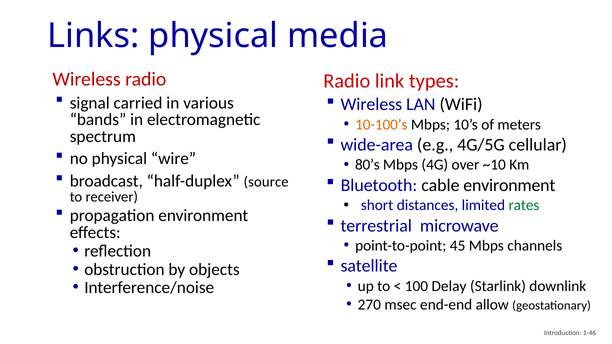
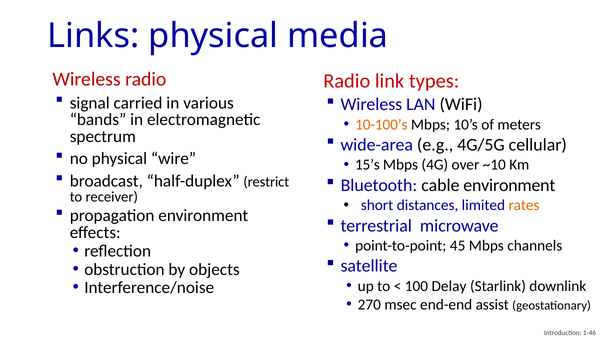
80’s: 80’s -> 15’s (367, 165)
source: source -> restrict (266, 182)
rates colour: green -> orange (524, 205)
allow: allow -> assist (492, 305)
